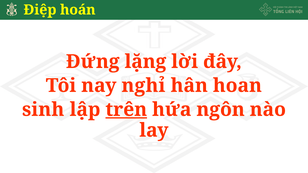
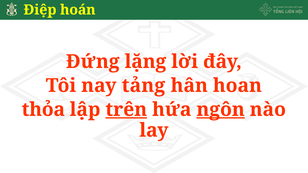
nghỉ: nghỉ -> tảng (143, 86)
sinh: sinh -> thỏa (43, 110)
ngôn underline: none -> present (221, 110)
